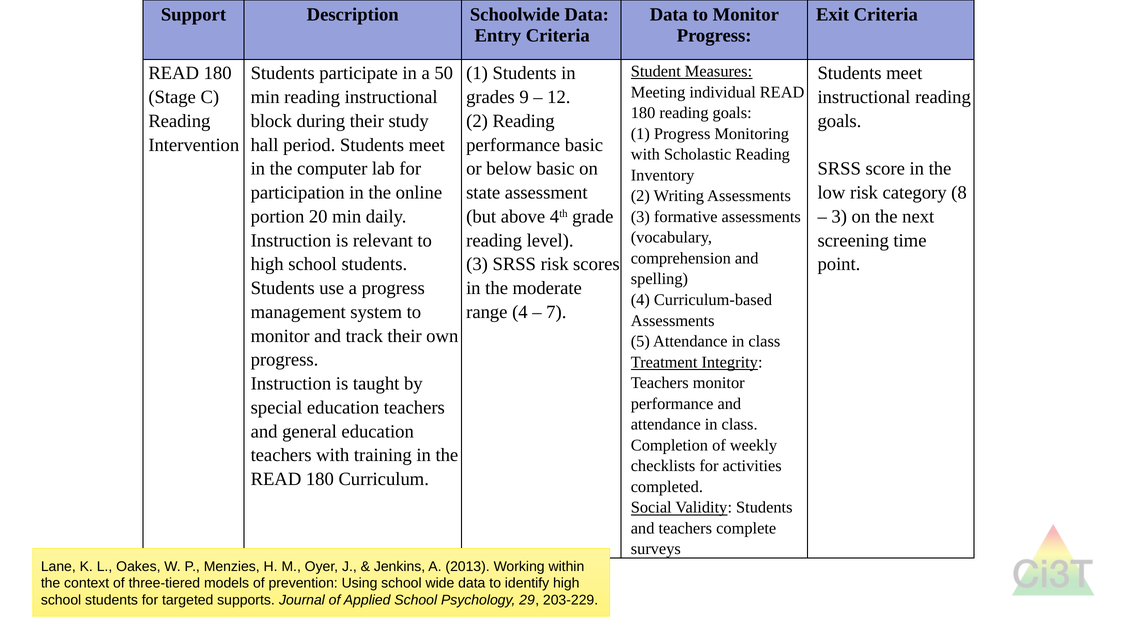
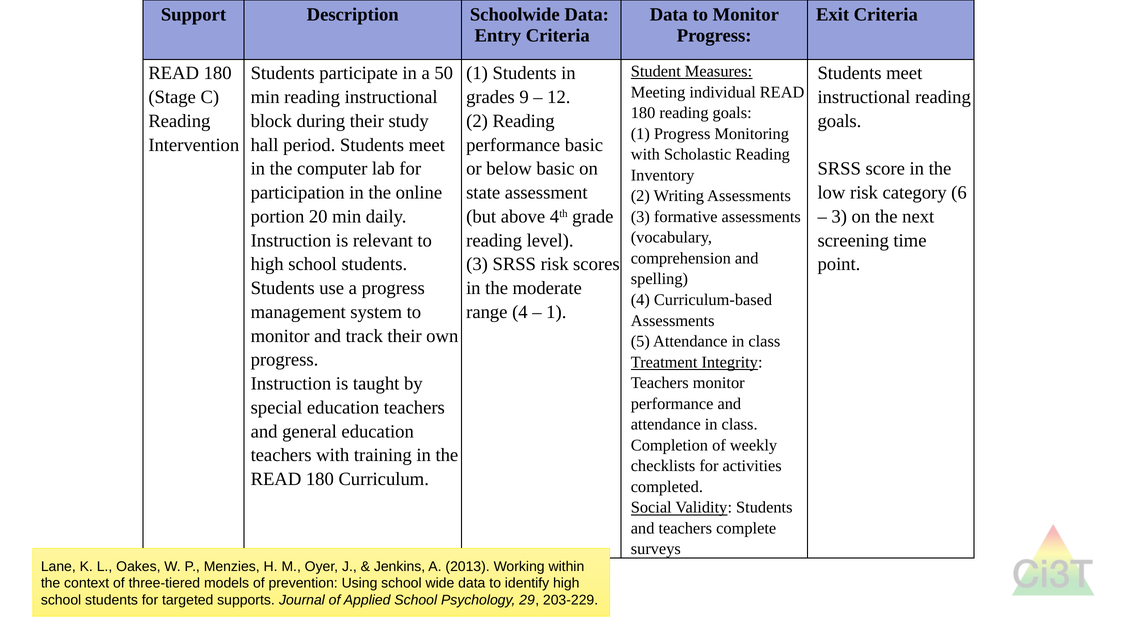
8: 8 -> 6 (959, 192)
7: 7 -> 1 (556, 312)
